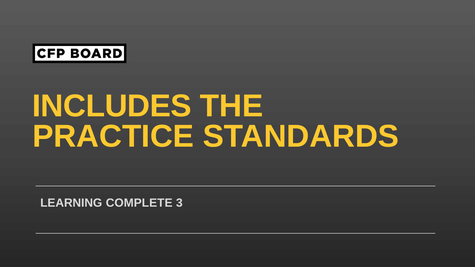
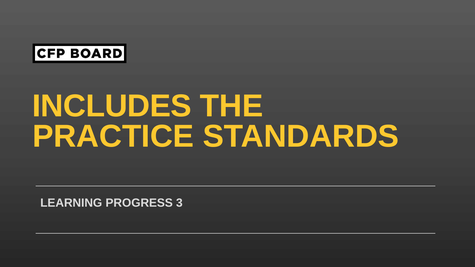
COMPLETE: COMPLETE -> PROGRESS (139, 203)
